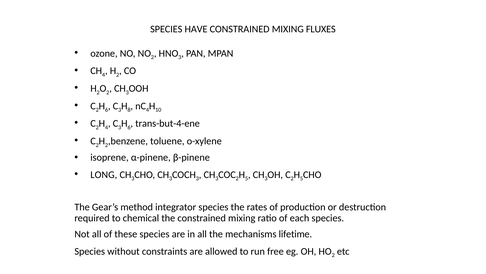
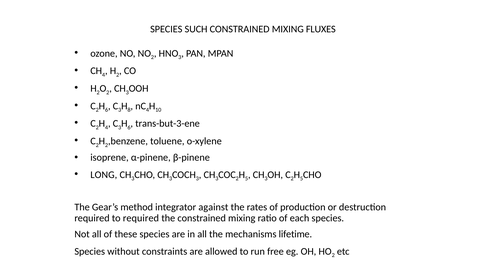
HAVE: HAVE -> SUCH (196, 29)
trans-but-4-ene: trans-but-4-ene -> trans-but-3-ene (168, 123)
integrator species: species -> against (213, 207)
to chemical: chemical -> required (141, 218)
